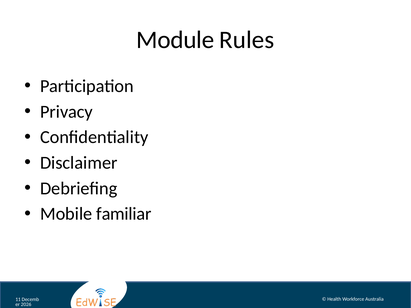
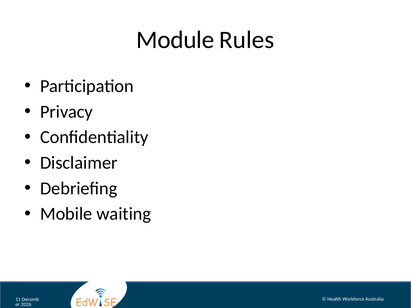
familiar: familiar -> waiting (124, 214)
